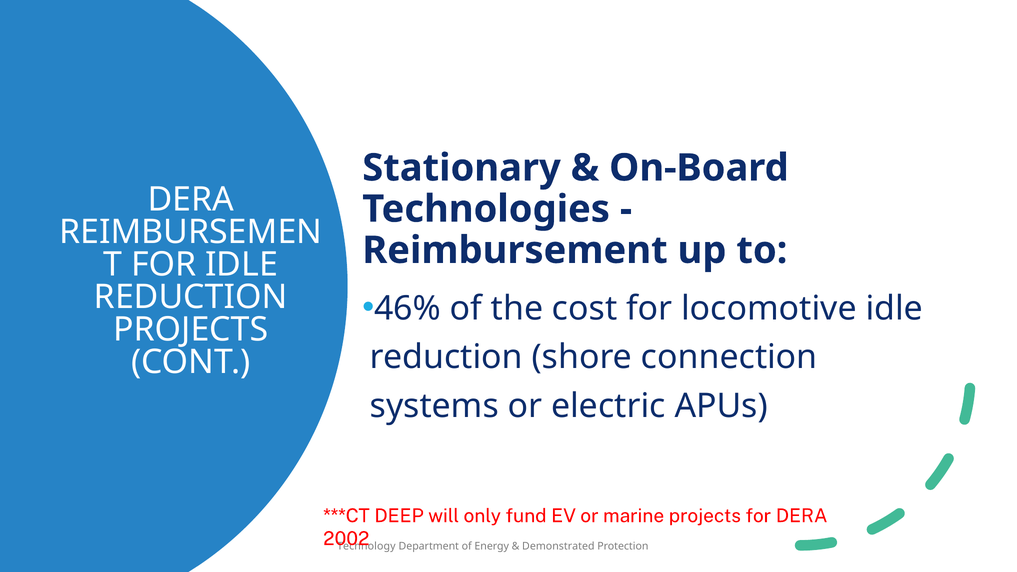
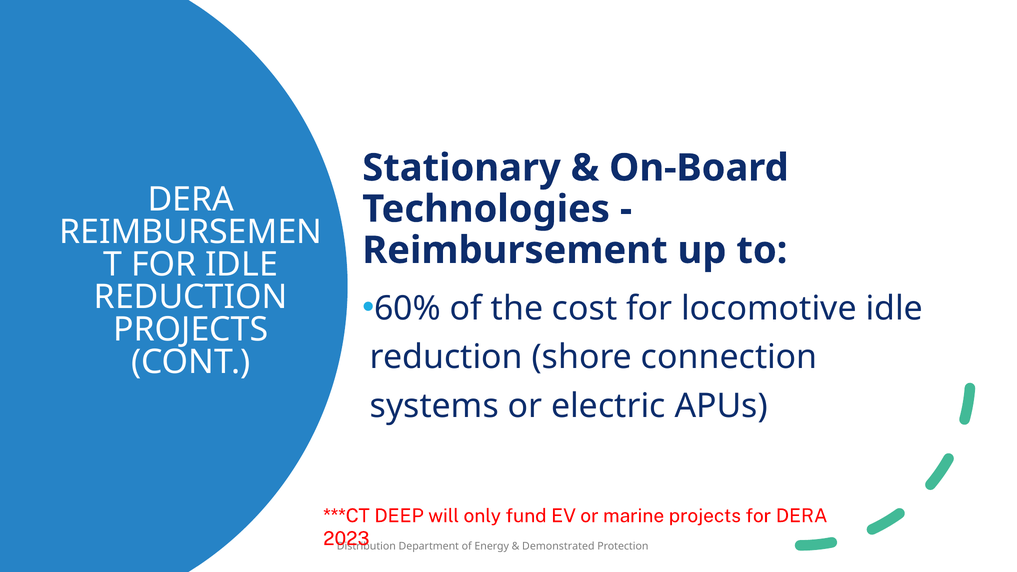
46%: 46% -> 60% (408, 308)
2002: 2002 -> 2023 (346, 539)
Technology: Technology -> Distribution (366, 546)
